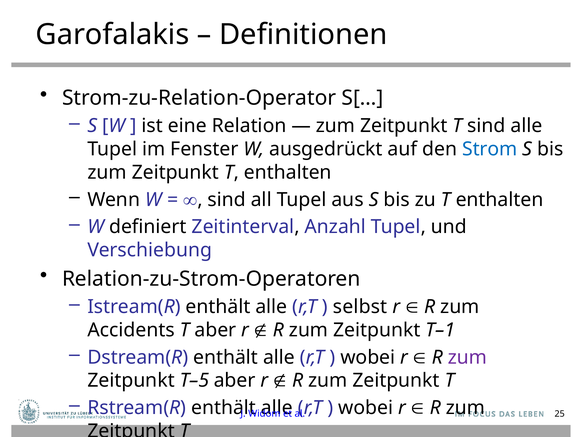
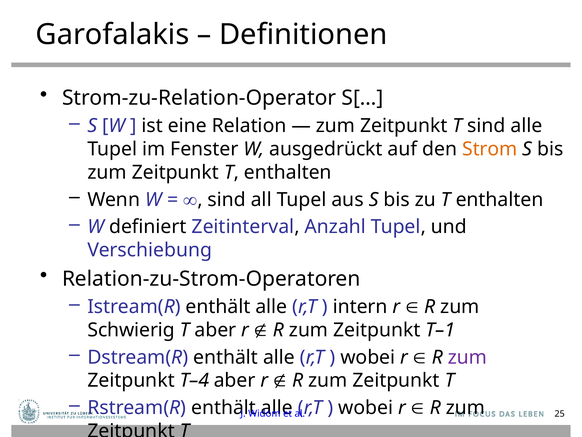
Strom colour: blue -> orange (490, 149)
selbst: selbst -> intern (360, 306)
Accidents: Accidents -> Schwierig (131, 330)
T–5: T–5 -> T–4 (194, 380)
